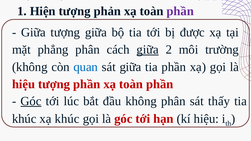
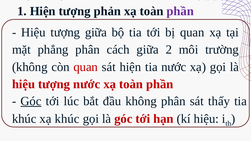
Giữa: Giữa -> Hiệu (33, 32)
bị được: được -> quan (192, 32)
giữa underline: present -> none (148, 50)
quan colour: blue -> red (86, 67)
sát giữa: giữa -> hiện (130, 67)
tia phần: phần -> nước (174, 67)
tượng phần: phần -> nước (87, 84)
